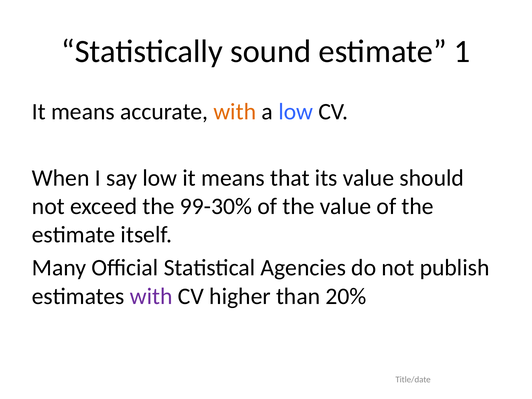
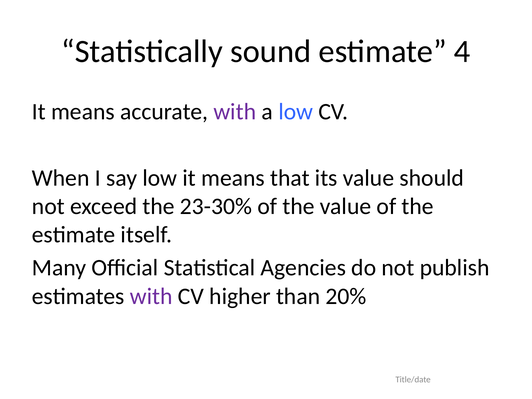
1: 1 -> 4 (462, 51)
with colour: orange -> purple (235, 112)
99-30%: 99-30% -> 23-30% (216, 206)
